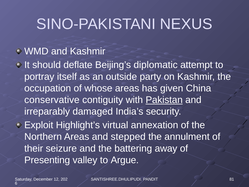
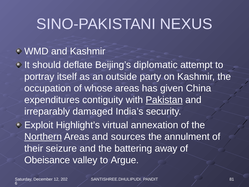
conservative: conservative -> expenditures (52, 100)
Northern underline: none -> present (43, 137)
stepped: stepped -> sources (128, 137)
Presenting: Presenting -> Obeisance (47, 160)
